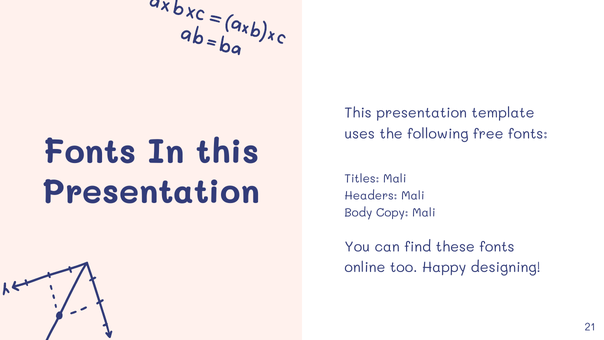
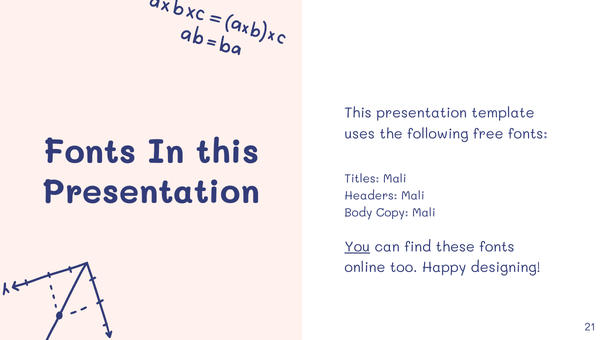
You underline: none -> present (357, 247)
